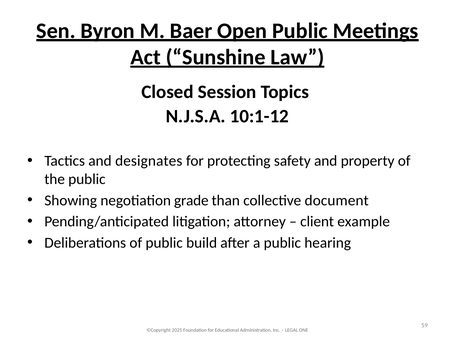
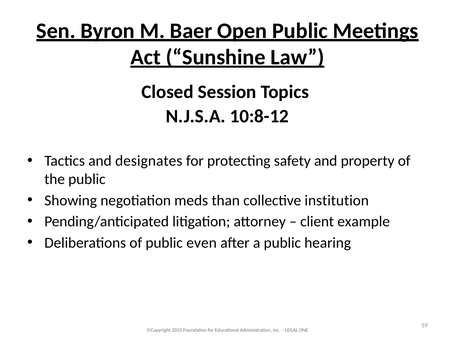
10:1-12: 10:1-12 -> 10:8-12 (259, 116)
grade: grade -> meds (191, 200)
document: document -> institution (337, 200)
build: build -> even (202, 243)
